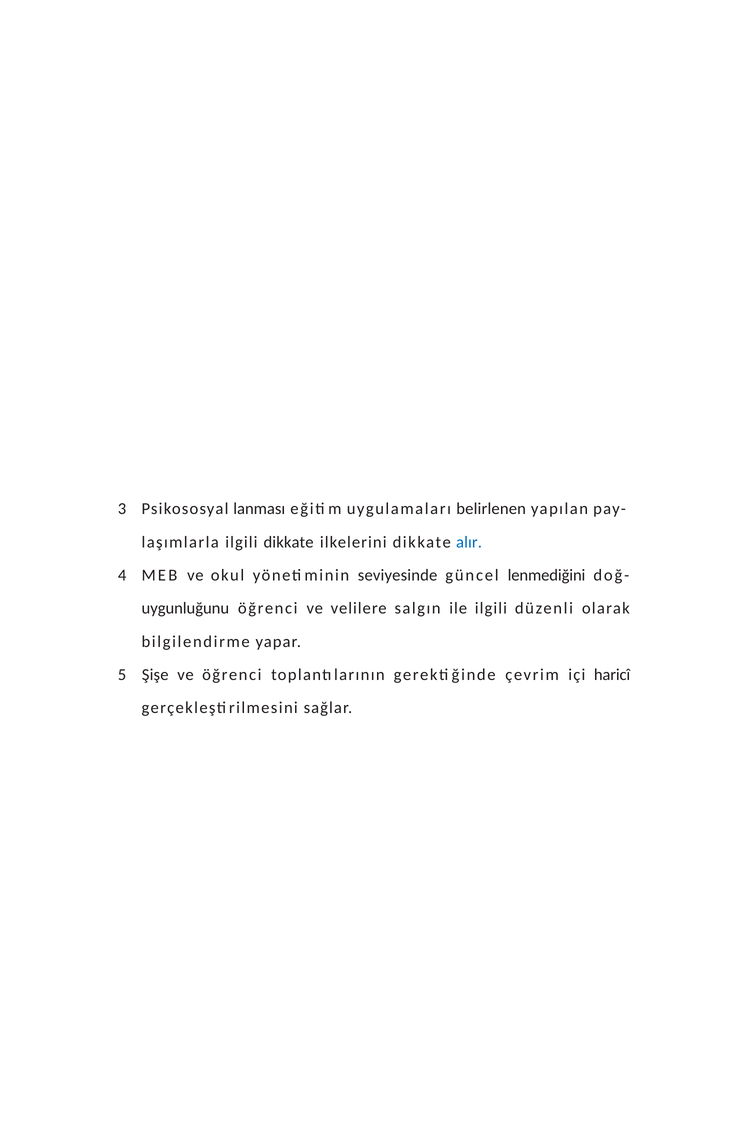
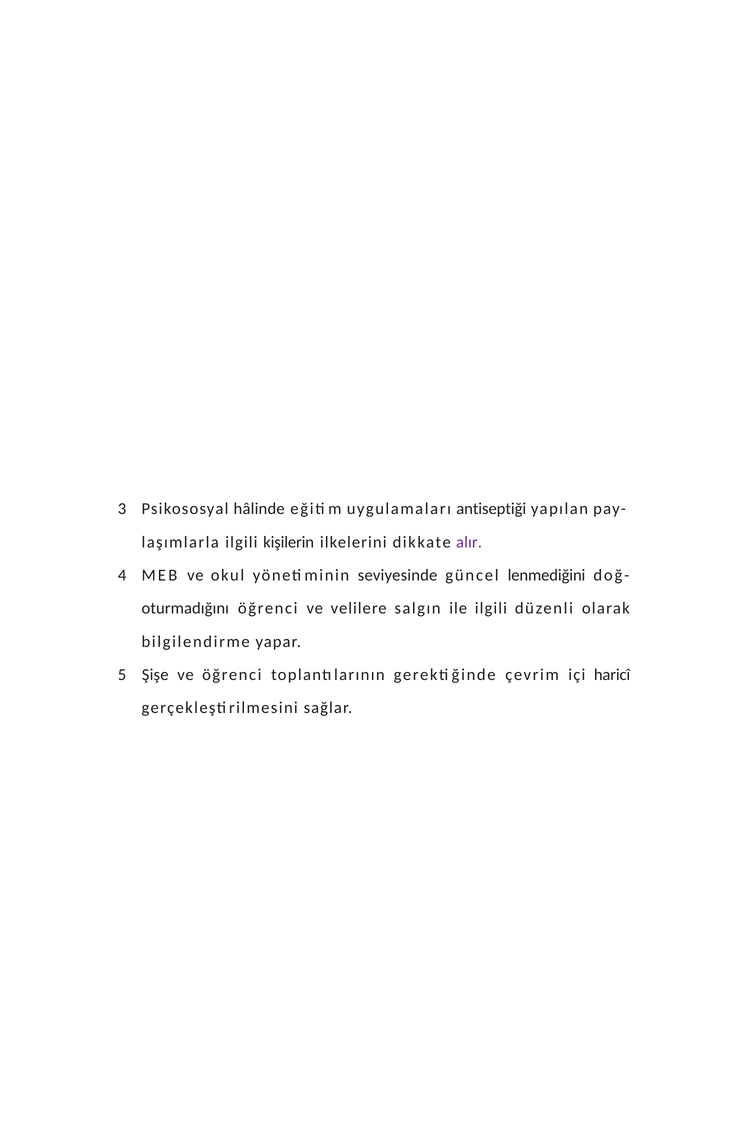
lanması: lanması -> hâlinde (259, 509)
belirlenen: belirlenen -> antiseptiği (491, 509)
ilgili dikkate: dikkate -> kişilerin (289, 543)
alır colour: blue -> purple (469, 543)
uygunluğunu: uygunluğunu -> oturmadığını (185, 609)
